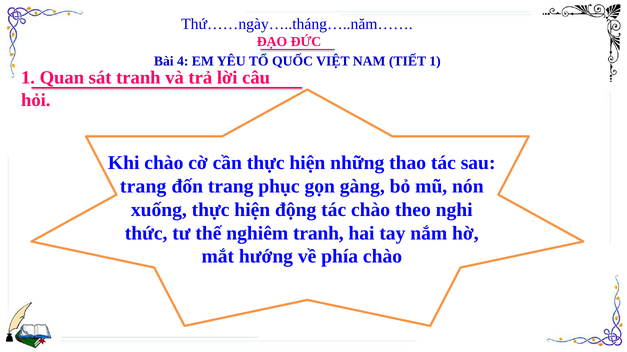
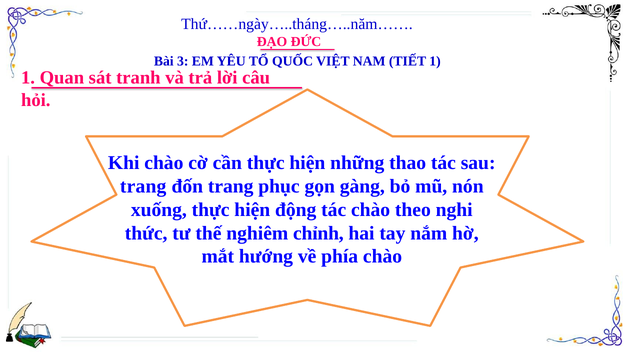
4: 4 -> 3 (183, 61)
nghiêm tranh: tranh -> chỉnh (318, 233)
